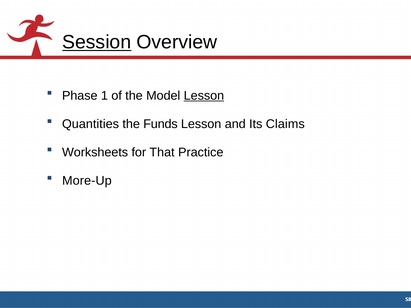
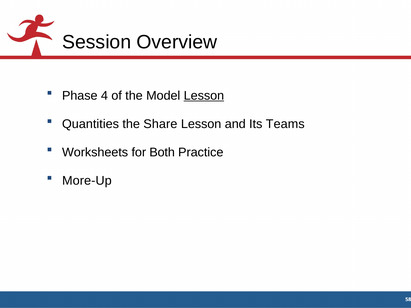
Session underline: present -> none (97, 42)
1: 1 -> 4 (104, 96)
Funds: Funds -> Share (160, 124)
Claims: Claims -> Teams (285, 124)
That: That -> Both (162, 152)
